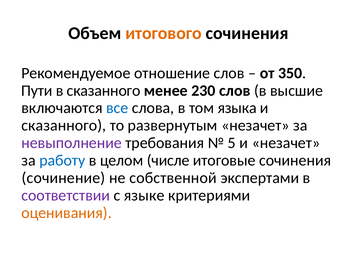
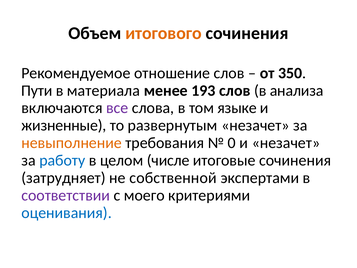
в сказанного: сказанного -> материала (103, 90)
230: 230 -> 193 (203, 90)
высшие: высшие -> анализа (297, 90)
все colour: blue -> purple (117, 108)
языка: языка -> языке (237, 108)
сказанного: сказанного -> жизненные (64, 125)
невыполнение colour: purple -> orange (72, 143)
5: 5 -> 0 (232, 143)
сочинение: сочинение -> затрудняет (64, 178)
языке: языке -> моего (144, 195)
оценивания colour: orange -> blue (67, 213)
